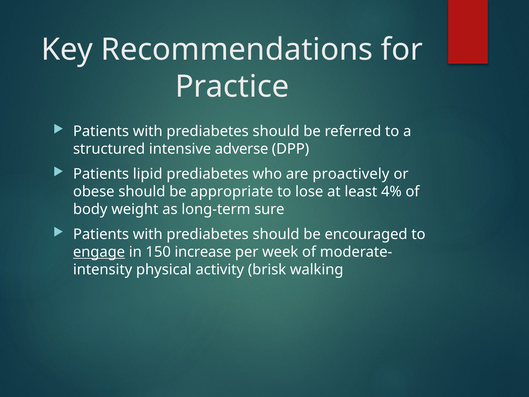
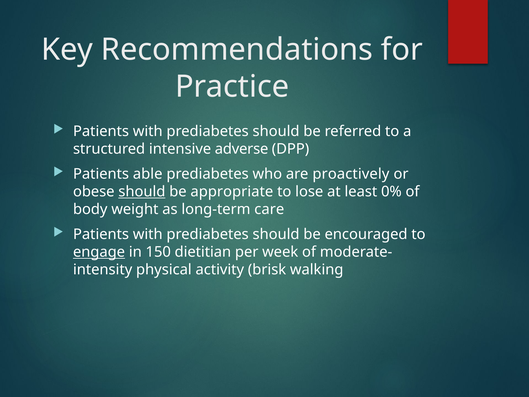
lipid: lipid -> able (148, 174)
should underline: none -> present (142, 192)
4%: 4% -> 0% (391, 192)
sure: sure -> care (269, 209)
increase: increase -> dietitian (203, 252)
